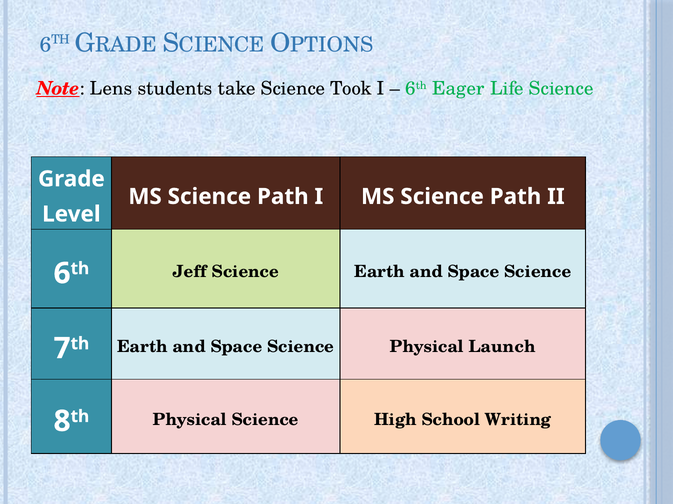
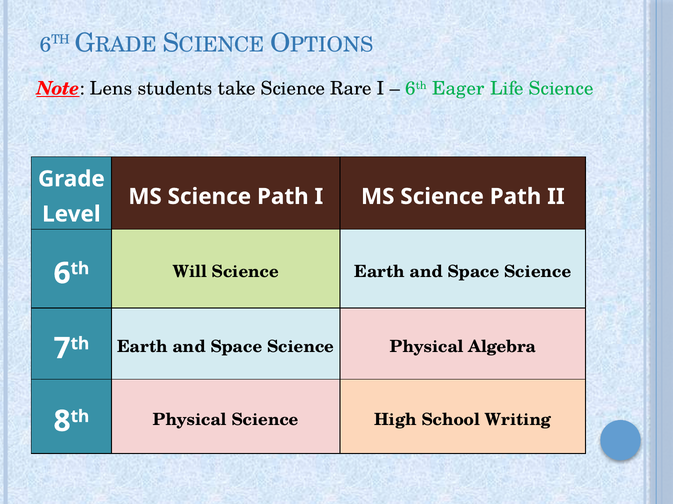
Took: Took -> Rare (351, 89)
Jeff: Jeff -> Will (190, 272)
Launch: Launch -> Algebra (502, 347)
